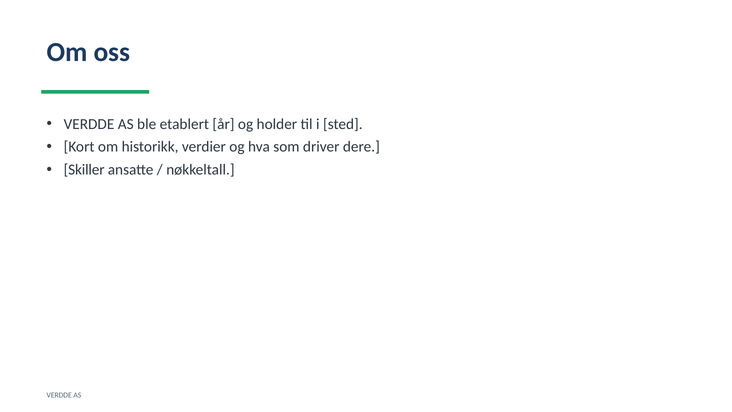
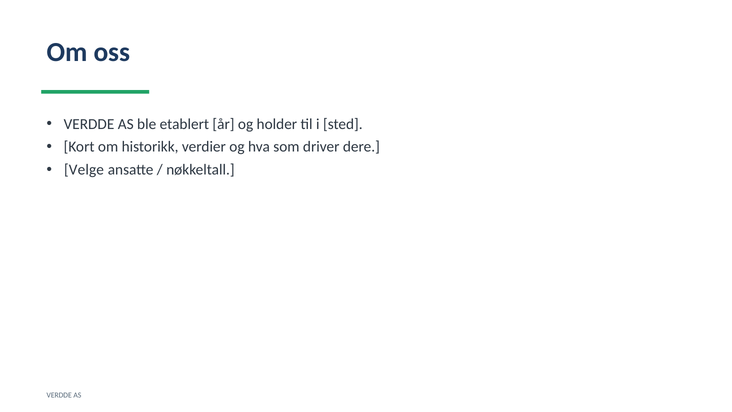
Skiller: Skiller -> Velge (84, 170)
